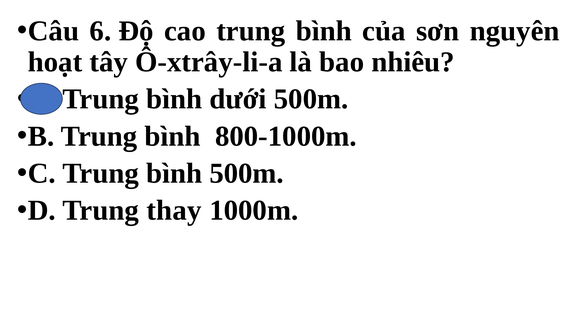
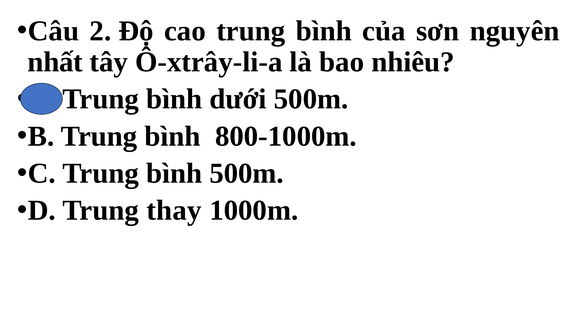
6: 6 -> 2 (100, 31)
hoạt: hoạt -> nhất (55, 62)
